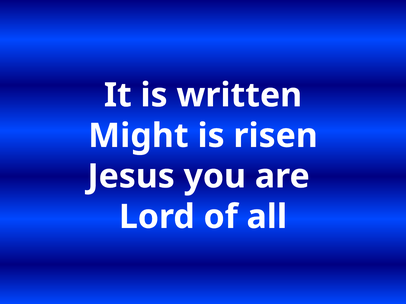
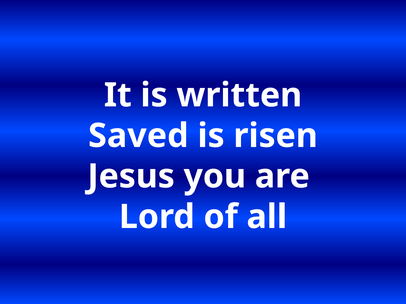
Might: Might -> Saved (138, 136)
